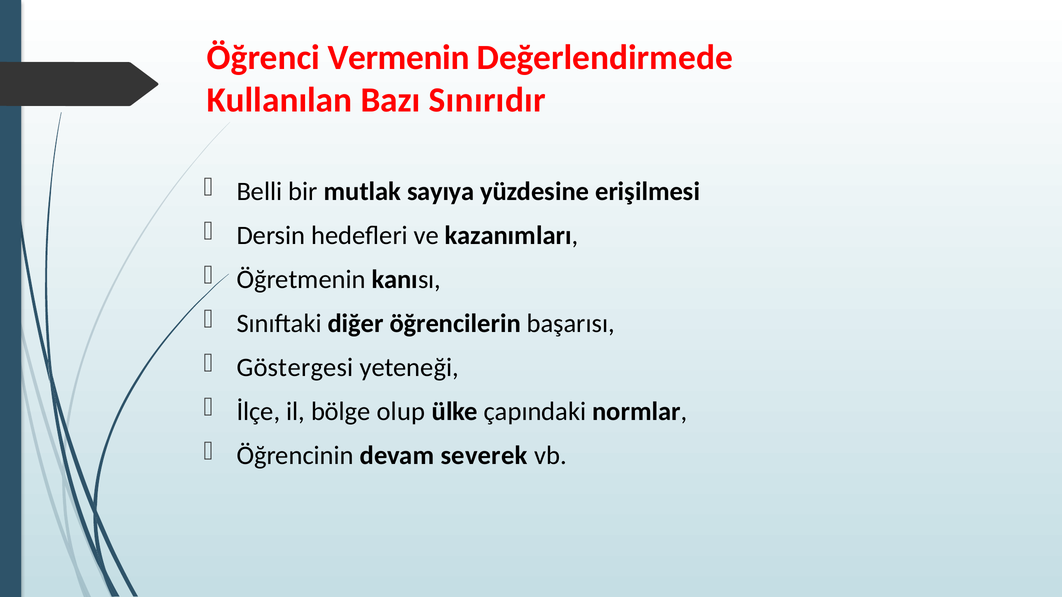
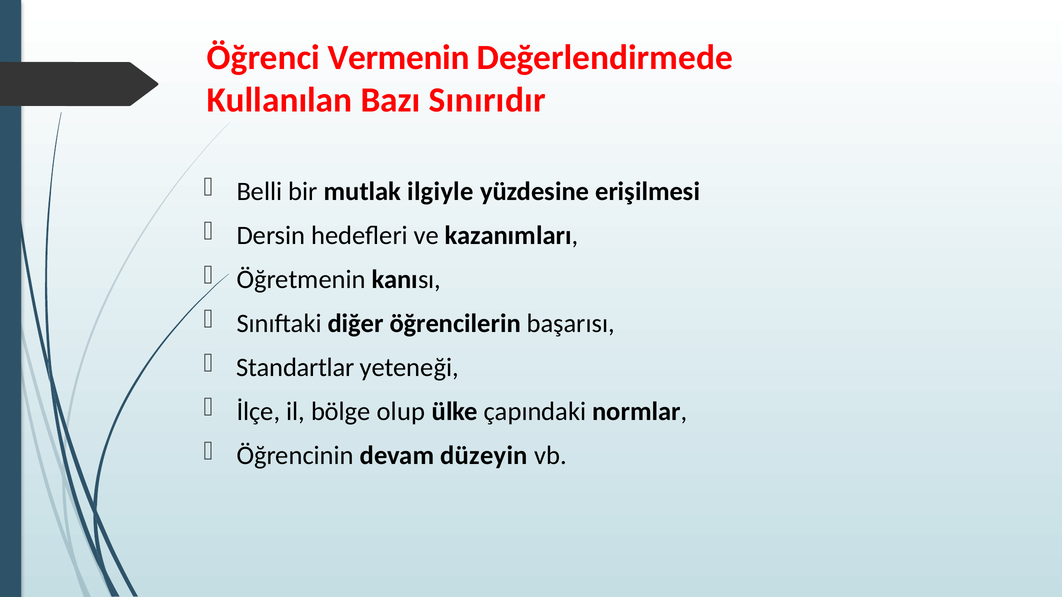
sayıya: sayıya -> ilgiyle (440, 192)
Göstergesi: Göstergesi -> Standartlar (295, 368)
severek: severek -> düzeyin (484, 456)
